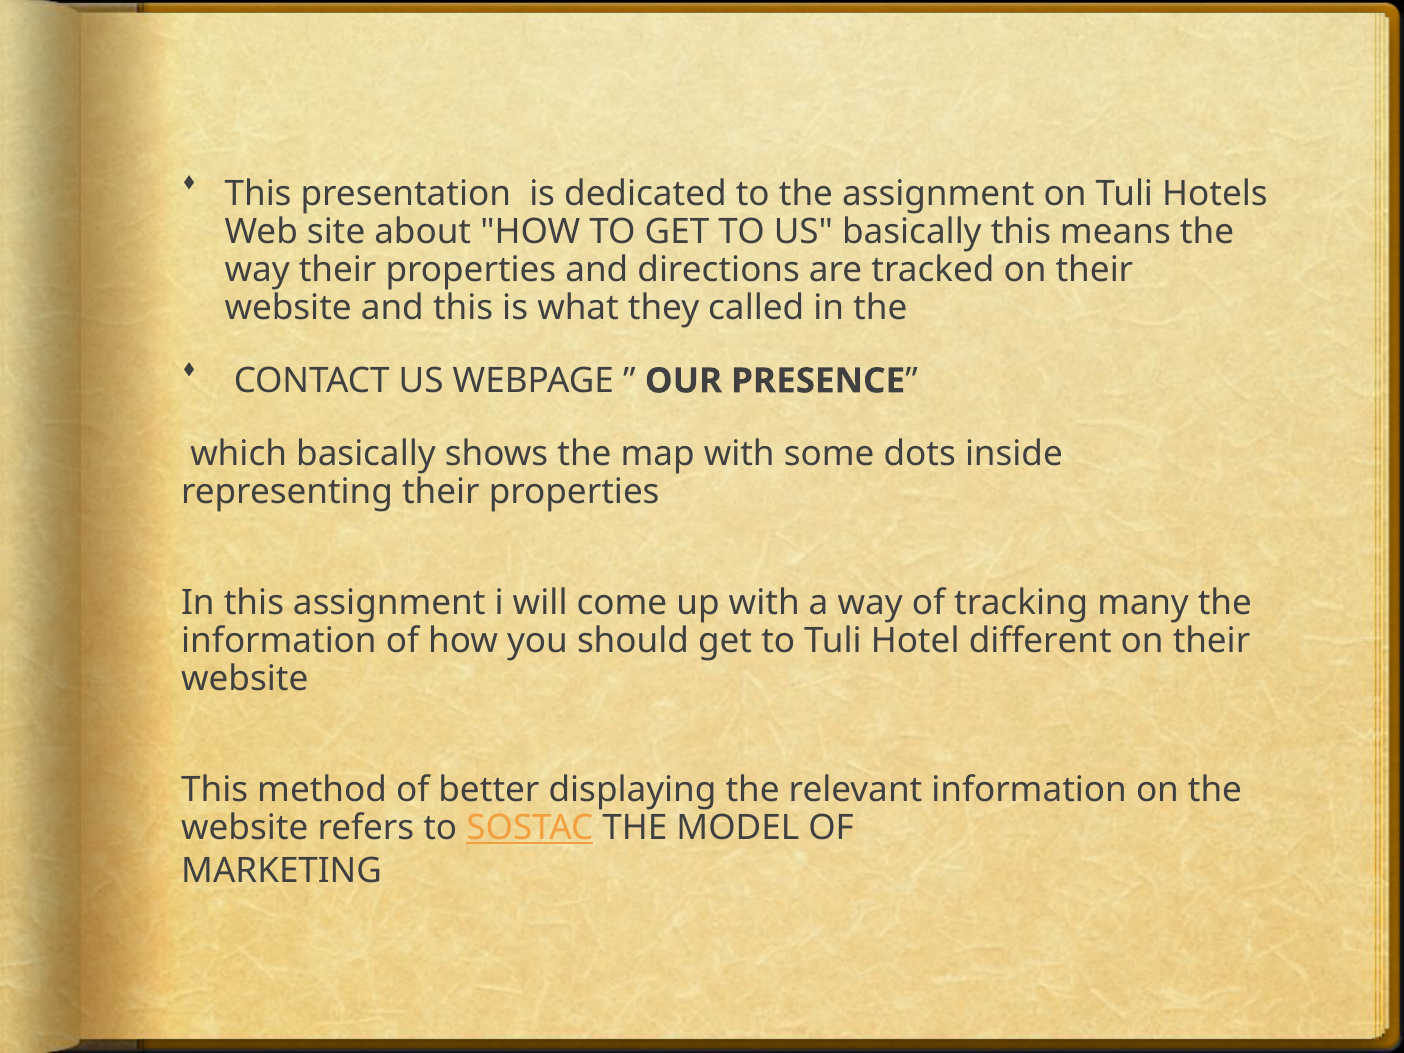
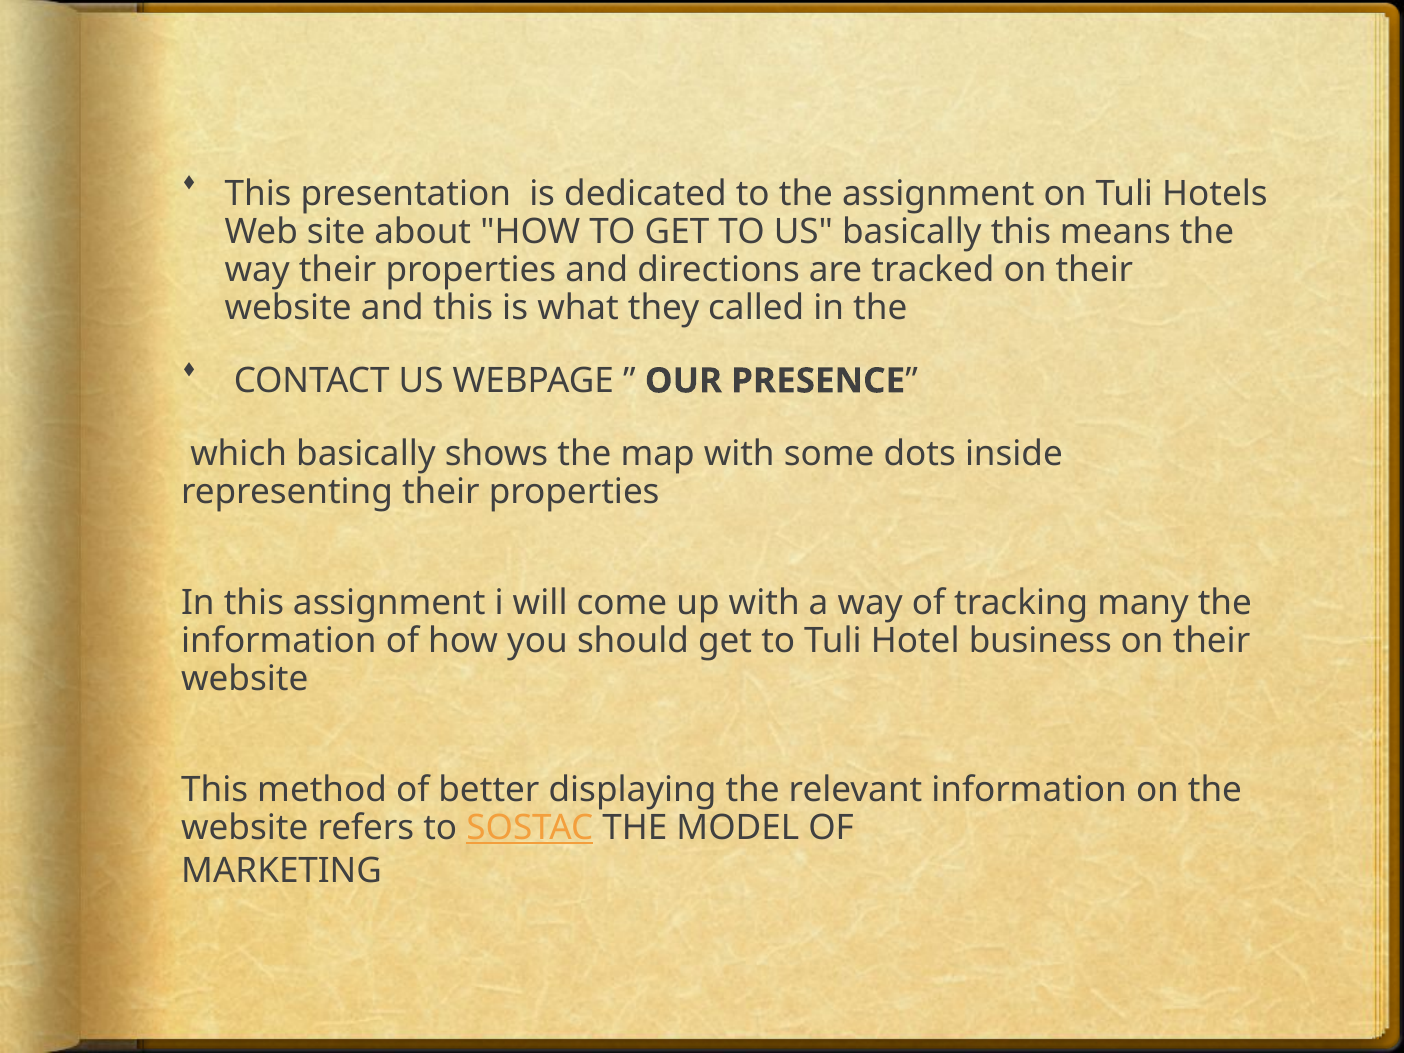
different: different -> business (1040, 641)
